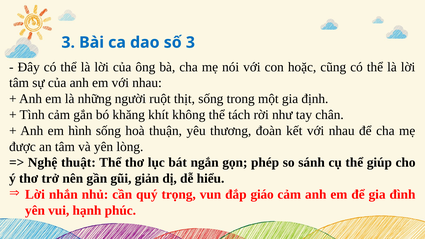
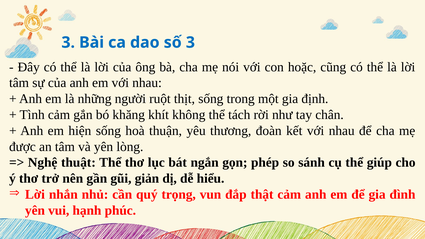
hình: hình -> hiện (80, 131)
giáo: giáo -> thật (262, 195)
